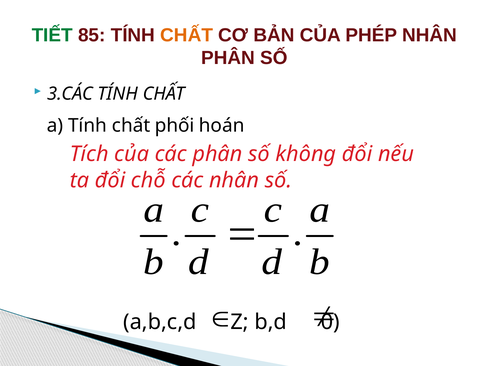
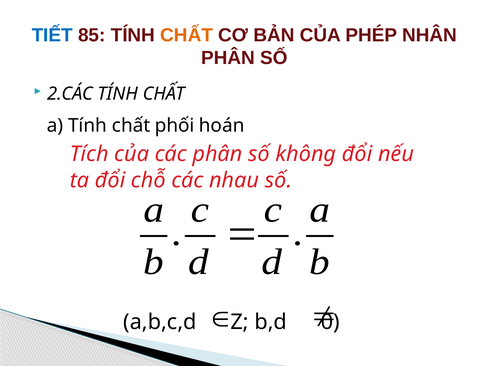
TIẾT colour: green -> blue (52, 35)
3.CÁC: 3.CÁC -> 2.CÁC (70, 94)
các nhân: nhân -> nhau (234, 181)
